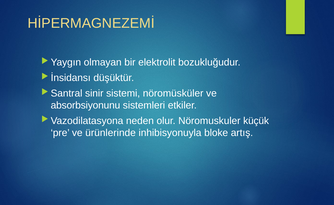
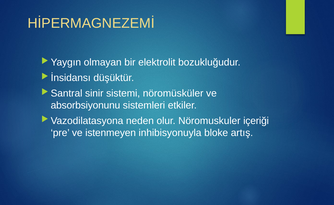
küçük: küçük -> içeriği (256, 121)
ürünlerinde: ürünlerinde -> istenmeyen (111, 133)
